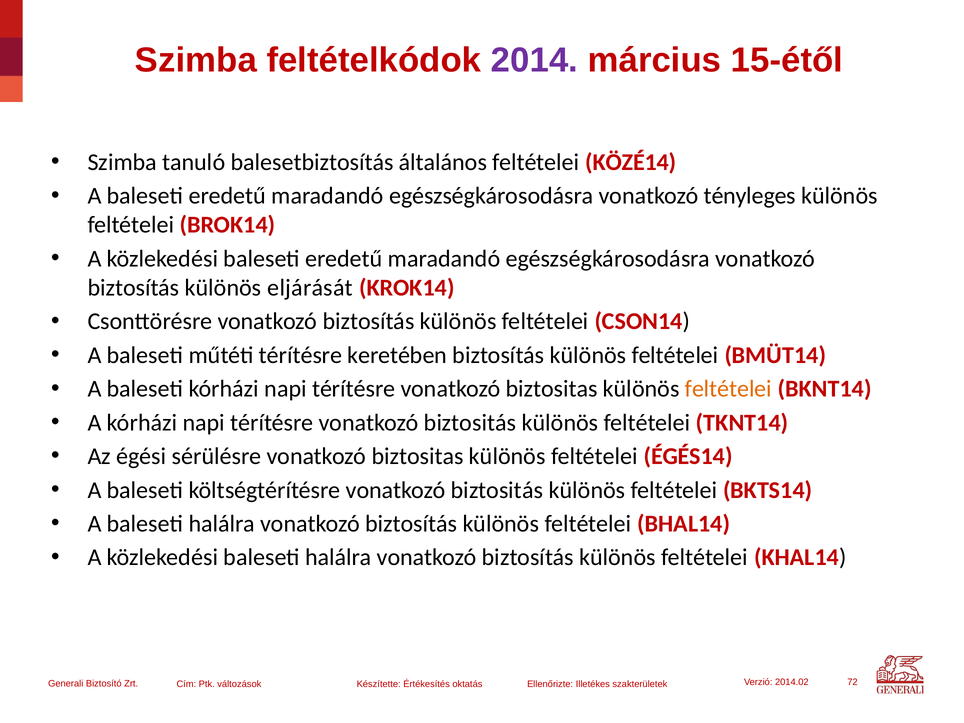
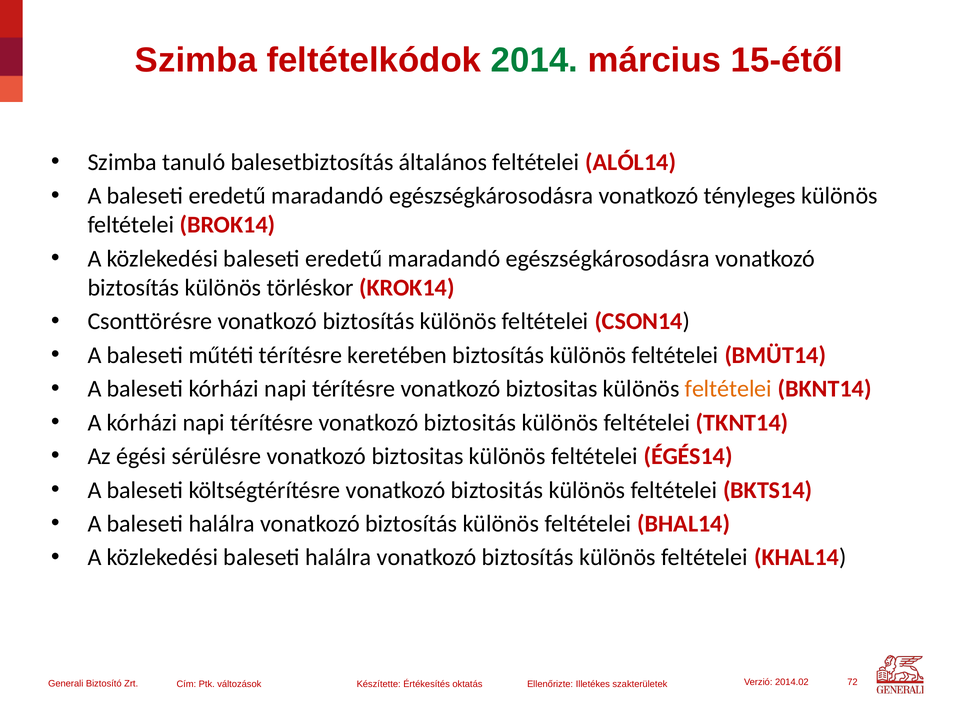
2014 colour: purple -> green (534, 60)
KÖZÉ14: KÖZÉ14 -> ALÓL14 (631, 162)
eljárását: eljárását -> törléskor (310, 288)
